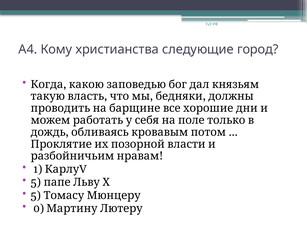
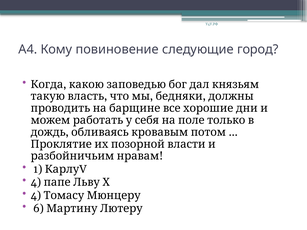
христианства: христианства -> повиновение (117, 49)
5: 5 -> 4 (36, 182)
5: 5 -> 4 (36, 196)
0: 0 -> 6 (39, 209)
